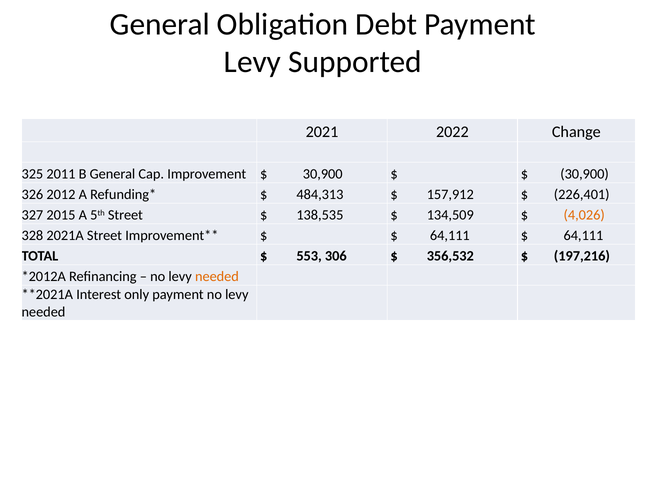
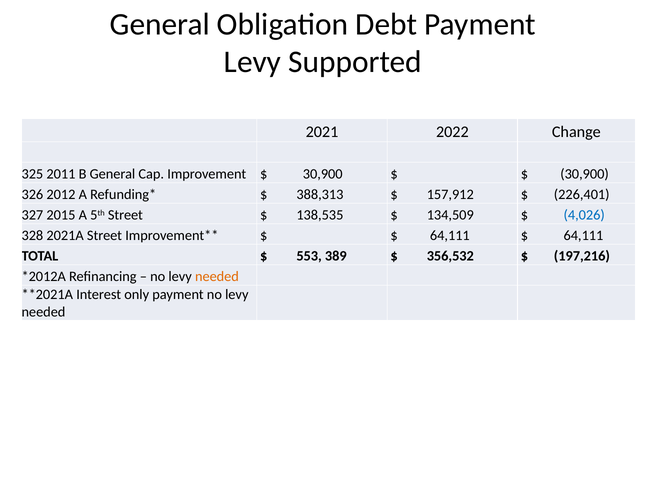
484,313: 484,313 -> 388,313 (320, 194)
4,026 colour: orange -> blue (584, 215)
306: 306 -> 389 (336, 256)
